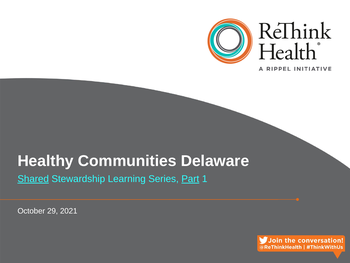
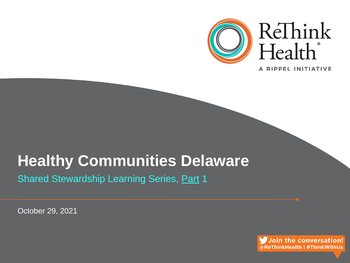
Shared underline: present -> none (33, 179)
